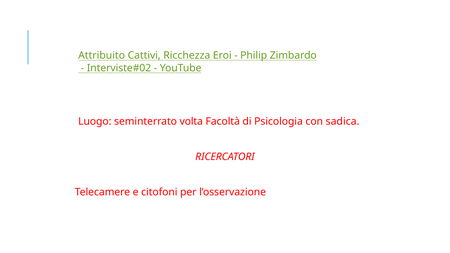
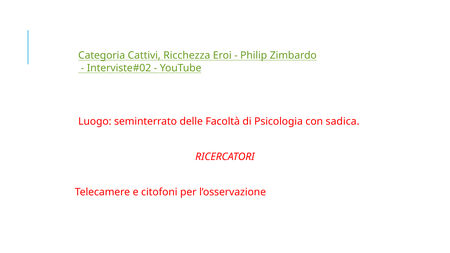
Attribuito: Attribuito -> Categoria (102, 56)
volta: volta -> delle (191, 122)
